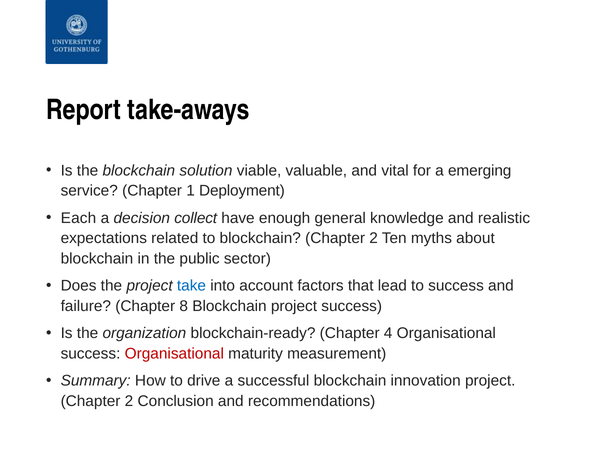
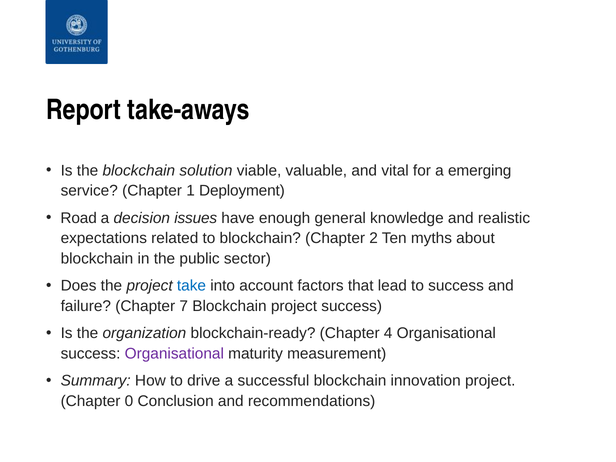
Each: Each -> Road (79, 218)
collect: collect -> issues (196, 218)
8: 8 -> 7 (184, 306)
Organisational colour: red -> purple (174, 354)
2: 2 -> 0 (129, 401)
